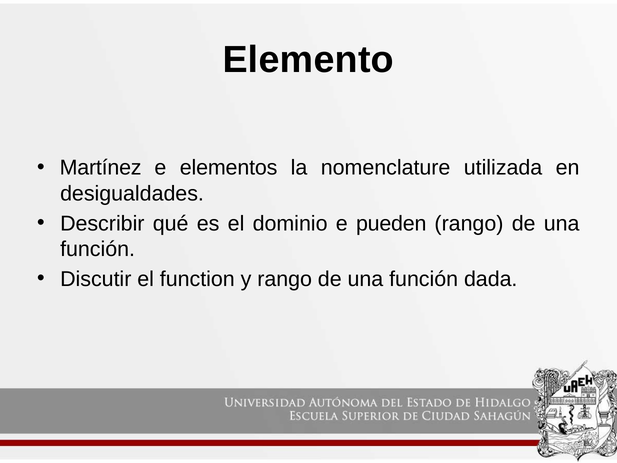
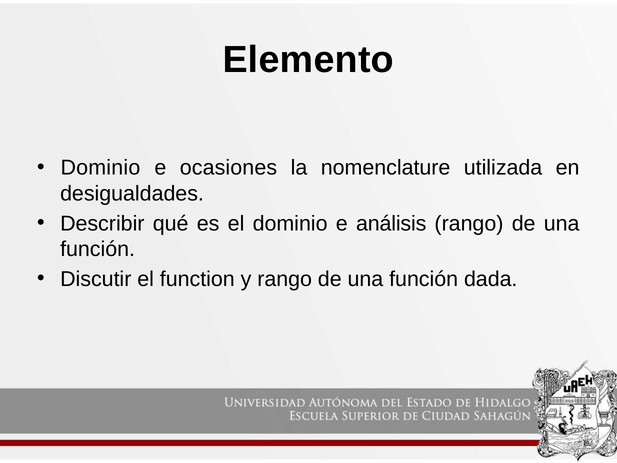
Martínez: Martínez -> Dominio (100, 168)
elementos: elementos -> ocasiones (228, 168)
pueden: pueden -> análisis (391, 223)
